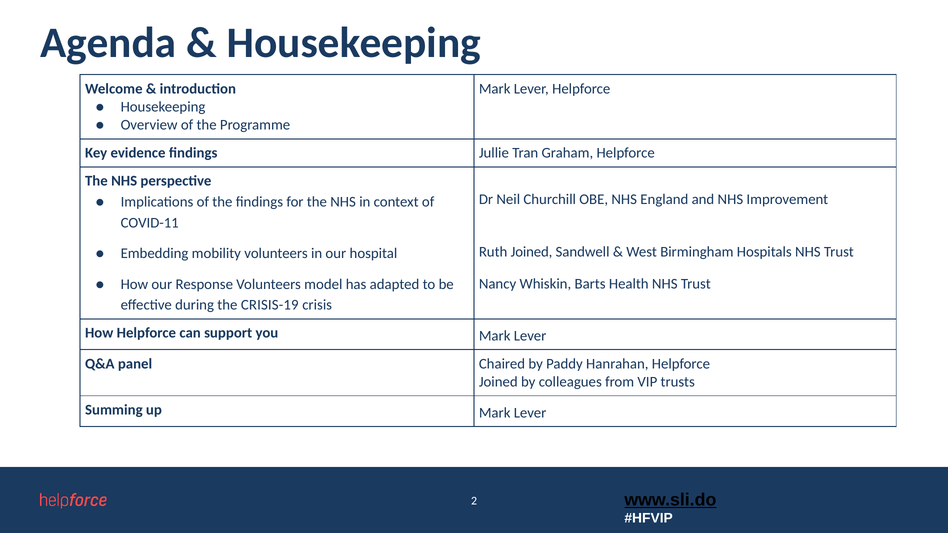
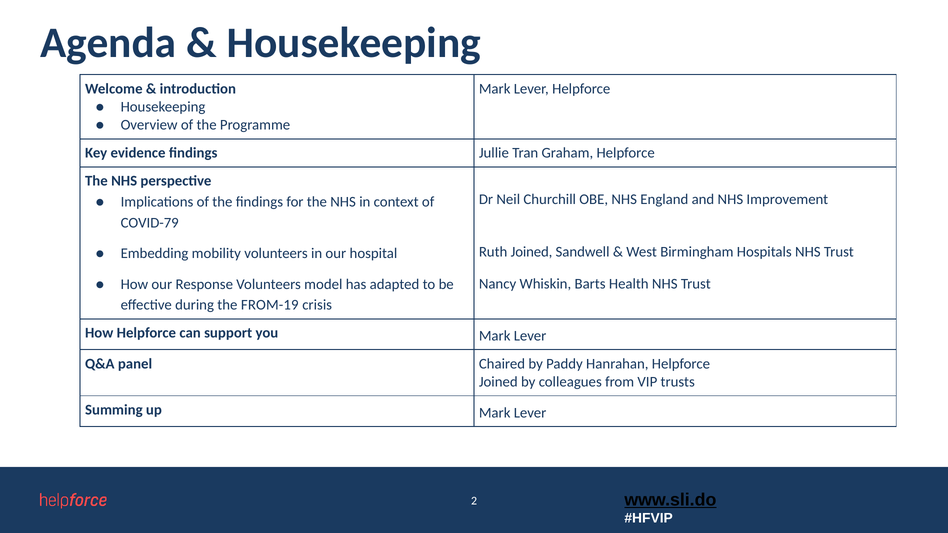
COVID-11: COVID-11 -> COVID-79 (150, 223)
CRISIS-19: CRISIS-19 -> FROM-19 (270, 305)
